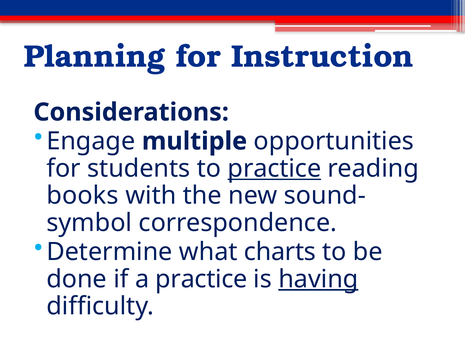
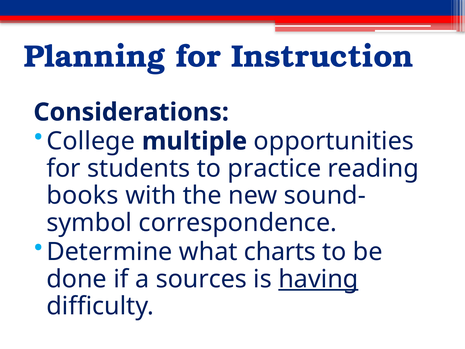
Engage: Engage -> College (91, 141)
practice underline: present -> none (274, 168)
a practice: practice -> sources (201, 279)
